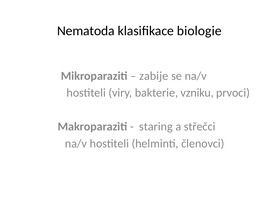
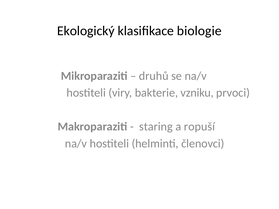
Nematoda: Nematoda -> Ekologický (86, 31)
zabije: zabije -> druhů (154, 76)
střečci: střečci -> ropuší (200, 127)
